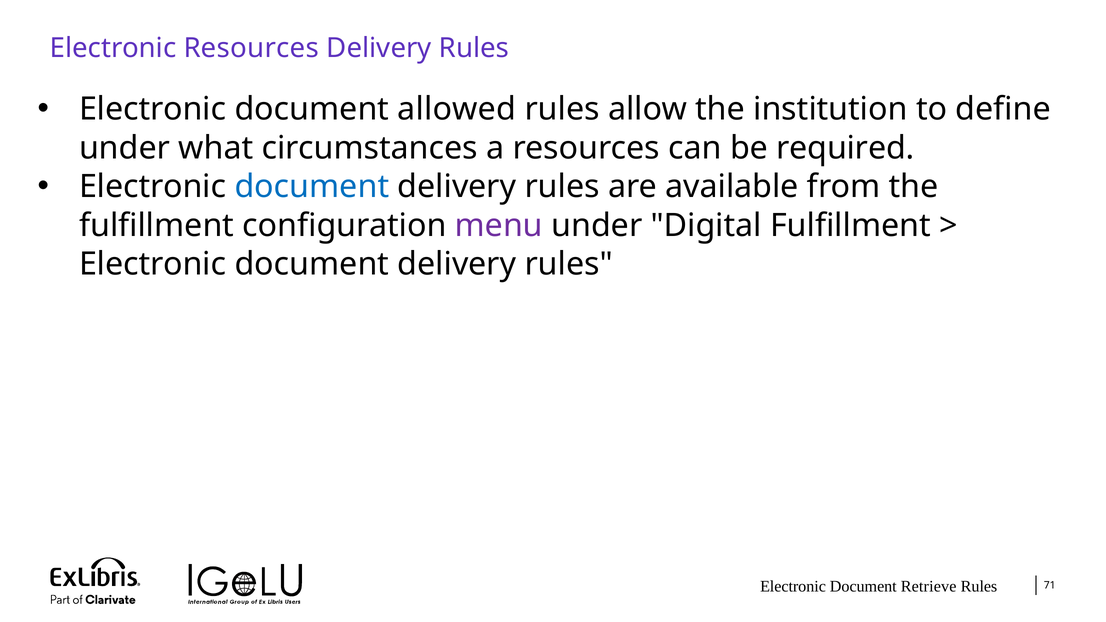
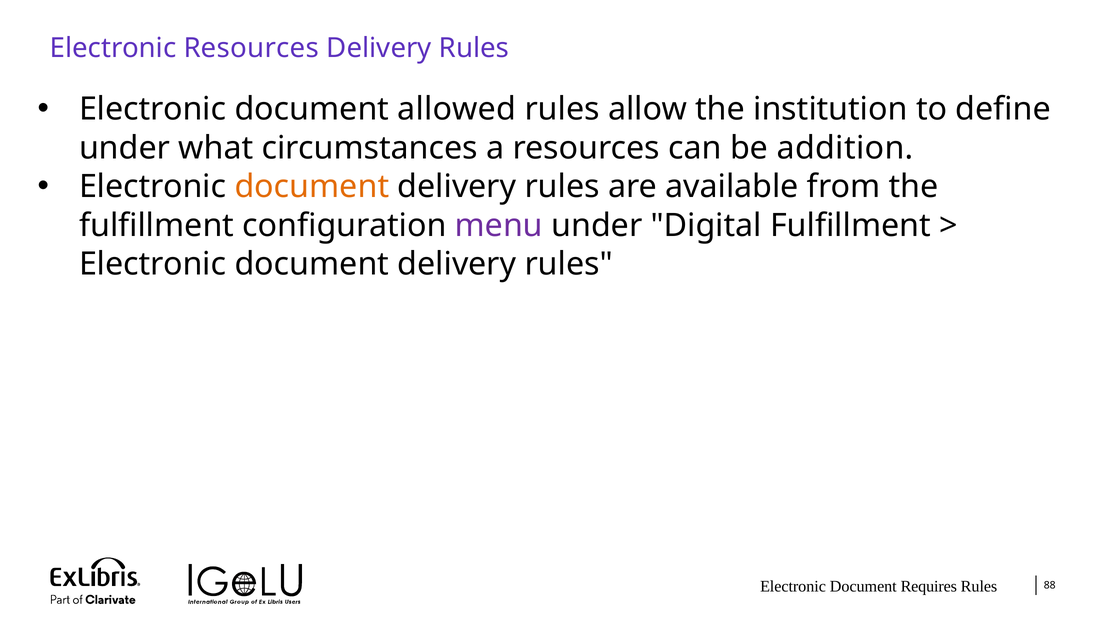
required: required -> addition (845, 148)
document colour: blue -> orange (312, 187)
Retrieve: Retrieve -> Requires (929, 587)
71: 71 -> 88 (1050, 586)
